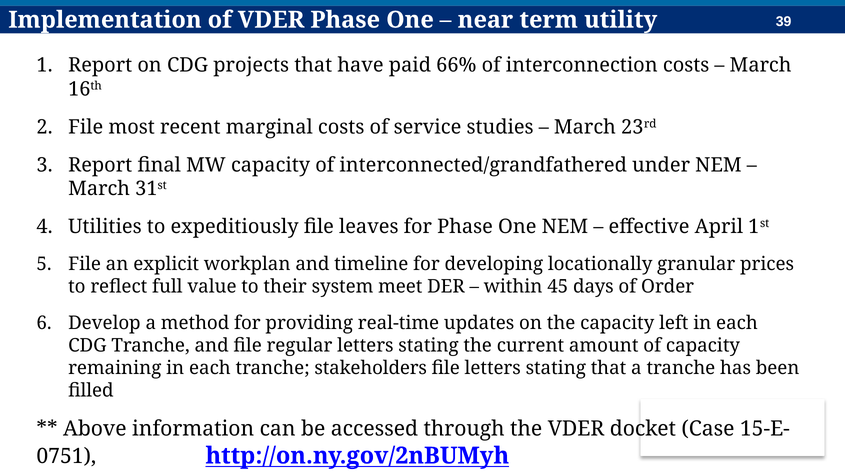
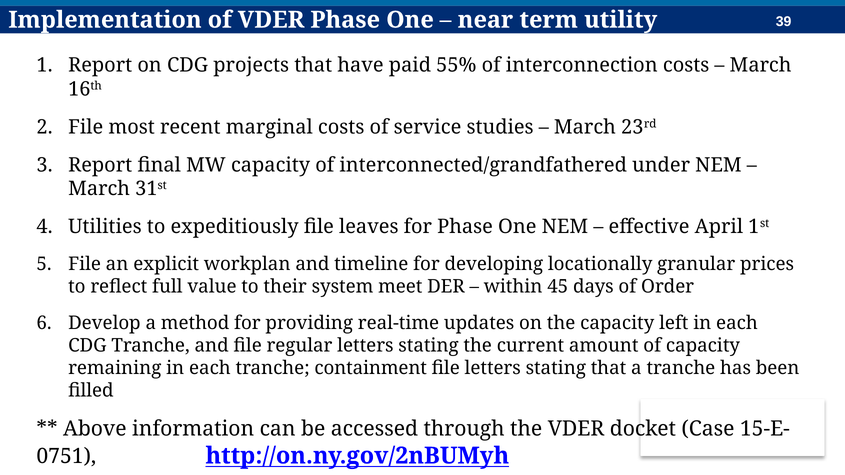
66%: 66% -> 55% (456, 65)
stakeholders: stakeholders -> containment (371, 368)
